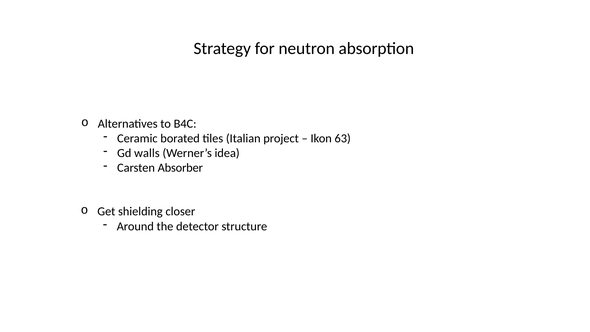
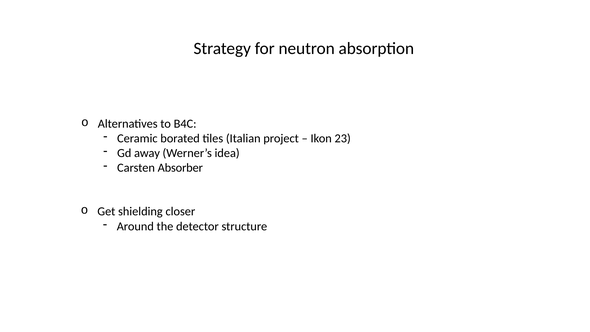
63: 63 -> 23 (343, 138)
walls: walls -> away (147, 153)
